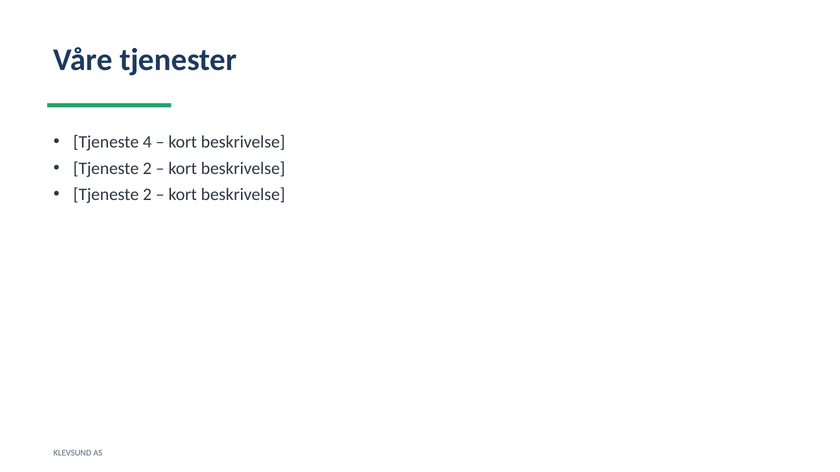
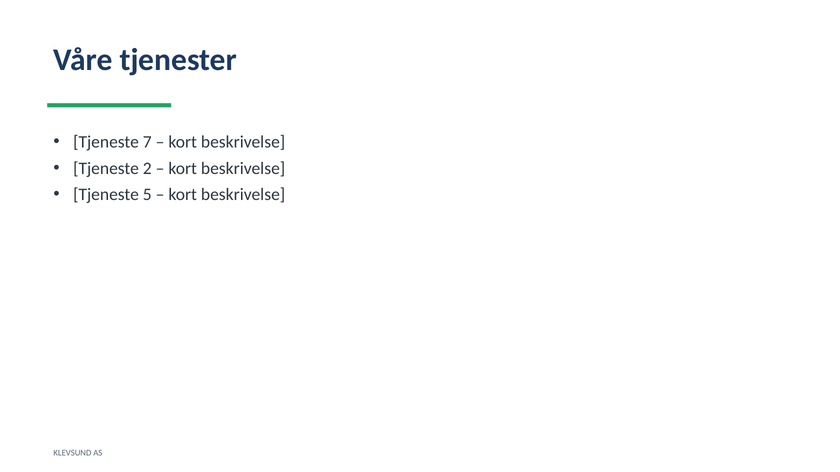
4: 4 -> 7 (147, 142)
2: 2 -> 5 (147, 195)
